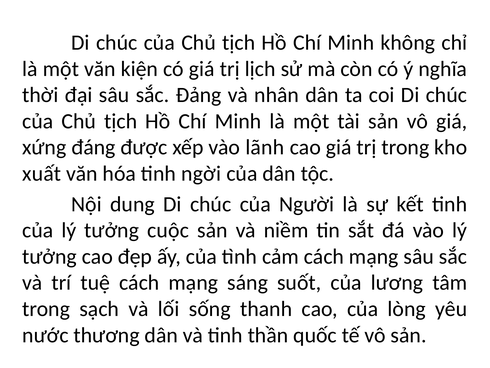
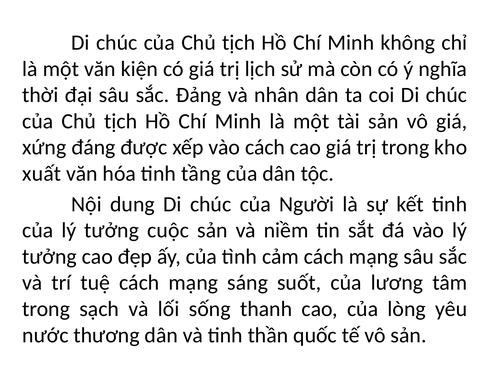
vào lãnh: lãnh -> cách (265, 147)
ngời: ngời -> tầng (201, 173)
